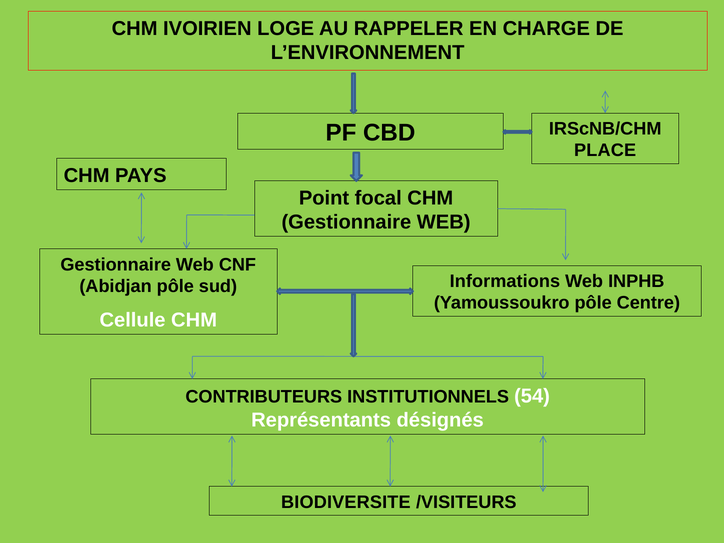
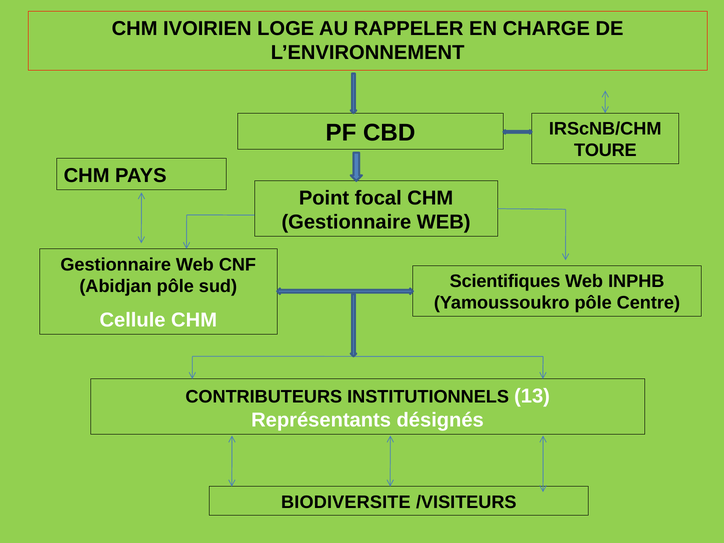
PLACE: PLACE -> TOURE (605, 151)
Informations: Informations -> Scientifiques (505, 281)
54: 54 -> 13 (532, 396)
